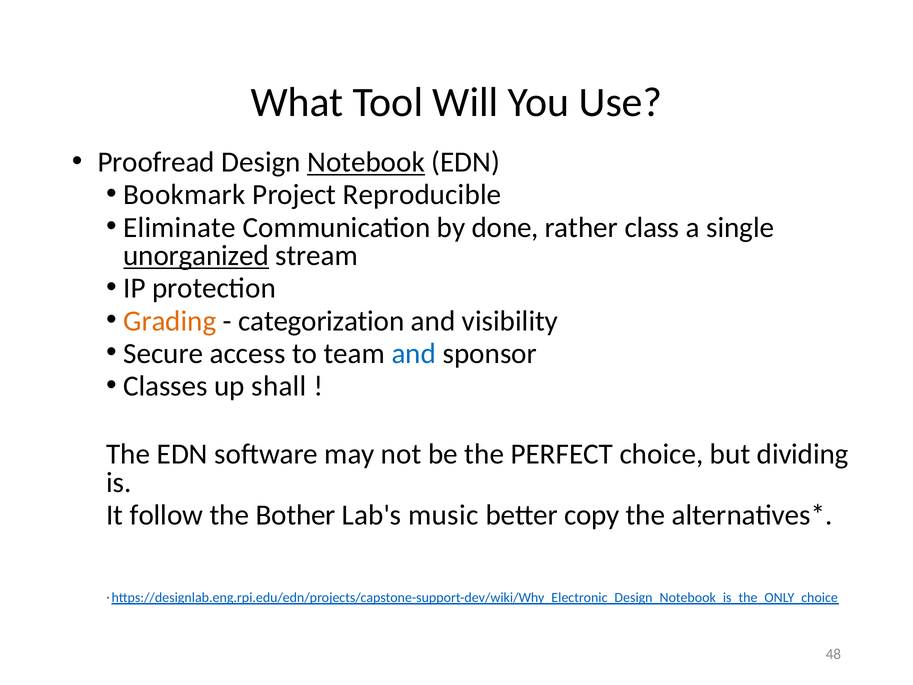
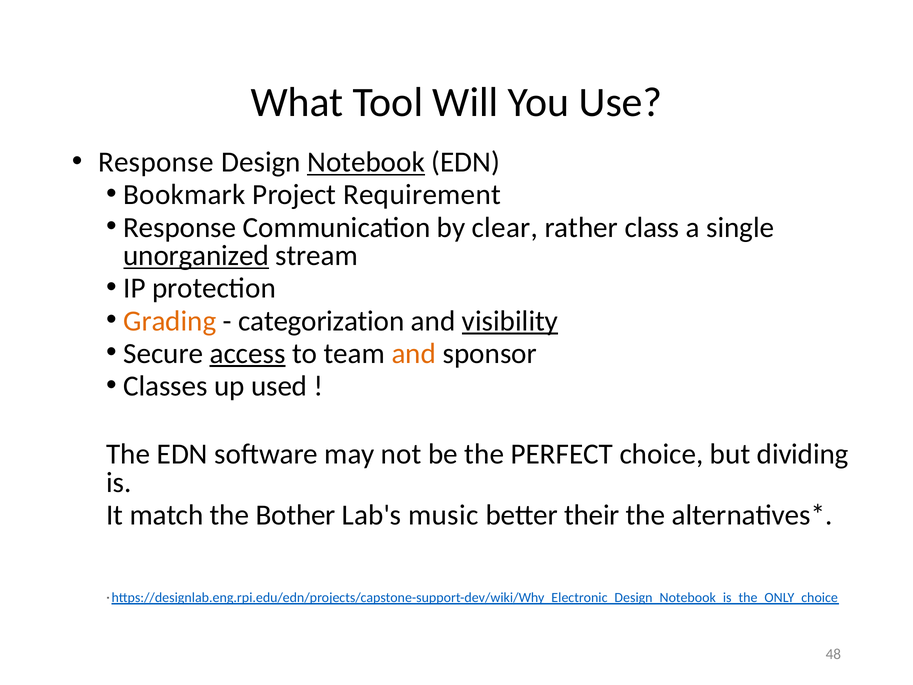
Proofread: Proofread -> Response (156, 162)
Reproducible: Reproducible -> Requirement (422, 195)
Eliminate: Eliminate -> Response (180, 227)
done: done -> clear (505, 227)
visibility underline: none -> present (510, 321)
access underline: none -> present (248, 353)
and colour: blue -> orange (414, 353)
shall: shall -> used (279, 386)
follow: follow -> match (167, 515)
copy: copy -> their (592, 515)
